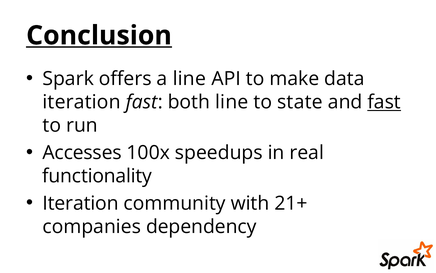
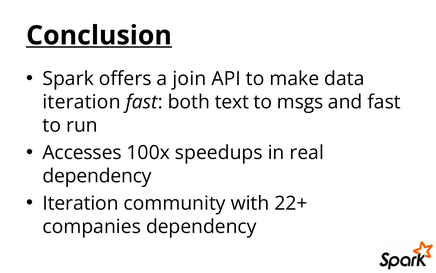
a line: line -> join (189, 79)
both line: line -> text (232, 102)
state: state -> msgs (300, 102)
fast underline: present -> none (384, 102)
functionality: functionality -> dependency (97, 176)
21+: 21+ -> 22+ (291, 203)
